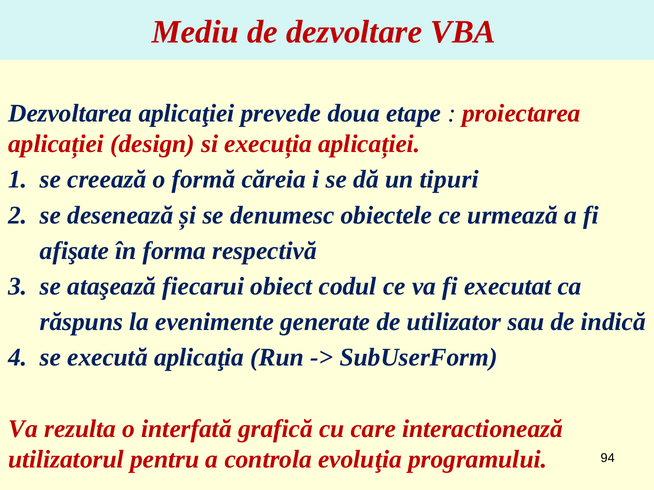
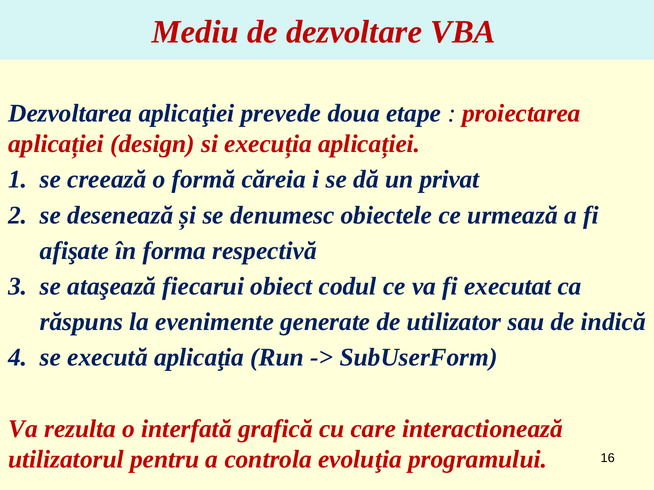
tipuri: tipuri -> privat (449, 180)
94: 94 -> 16 (608, 458)
